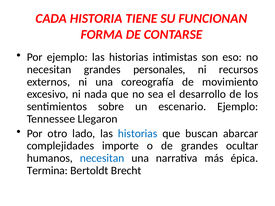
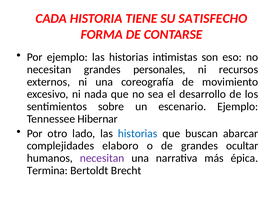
FUNCIONAN: FUNCIONAN -> SATISFECHO (213, 19)
Llegaron: Llegaron -> Hibernar (98, 119)
importe: importe -> elaboro (120, 146)
necesitan colour: blue -> purple (102, 158)
